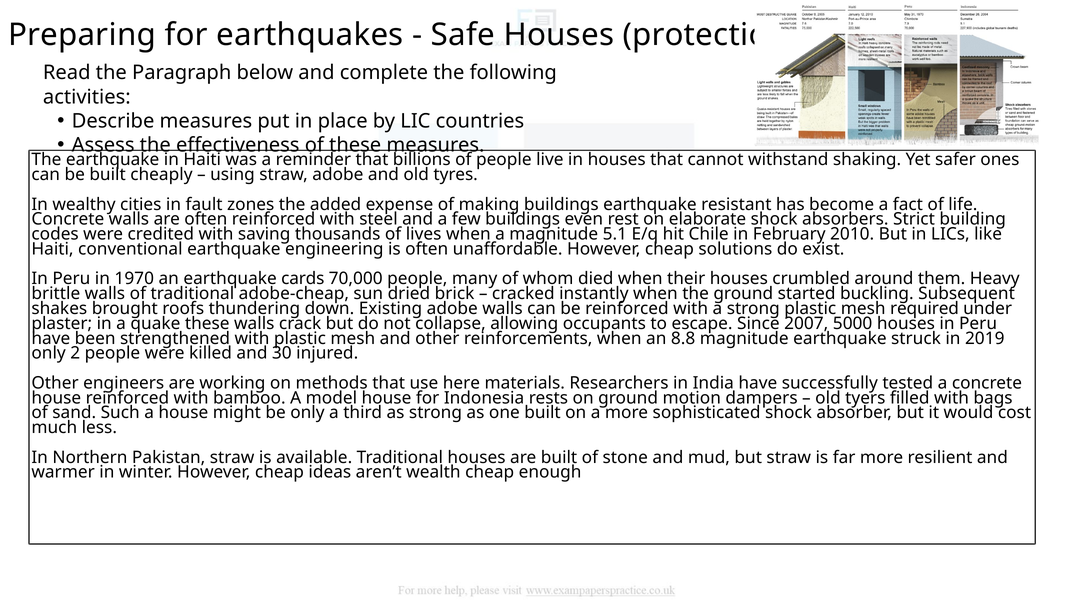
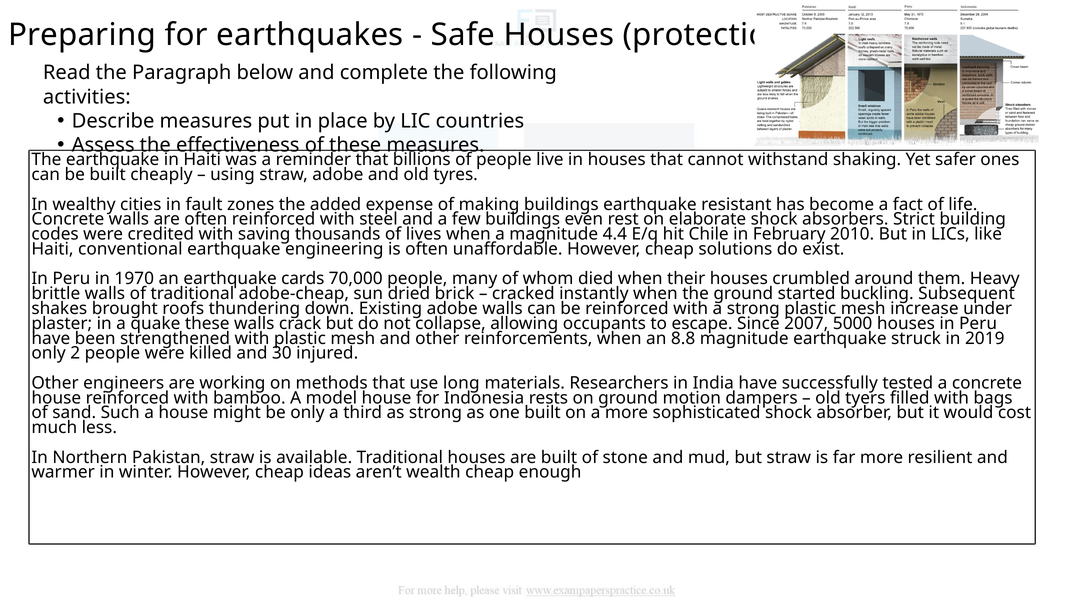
5.1: 5.1 -> 4.4 (615, 234)
required: required -> increase (924, 309)
here: here -> long (461, 383)
